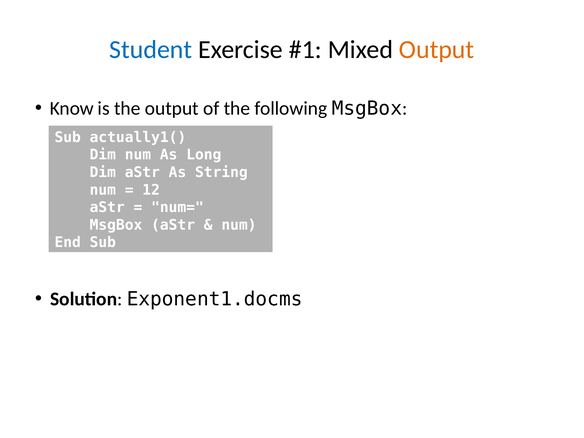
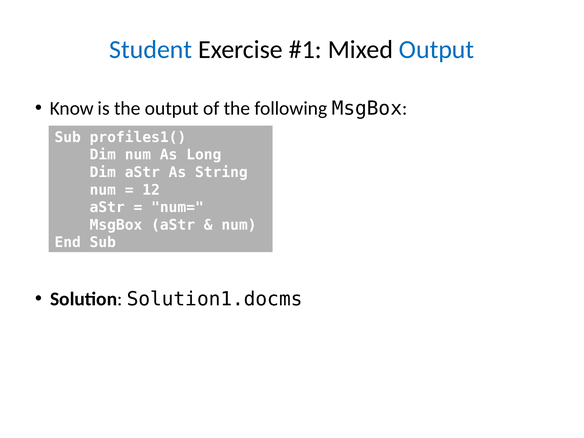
Output colour: orange -> blue (437, 50)
actually1(: actually1( -> profiles1( (138, 137)
Exponent1.docms: Exponent1.docms -> Solution1.docms (215, 299)
